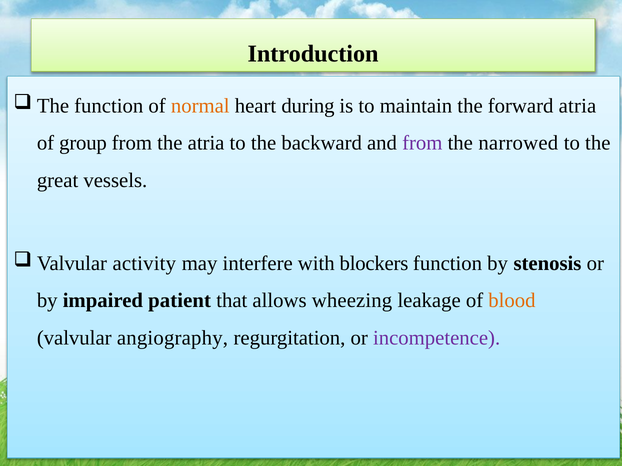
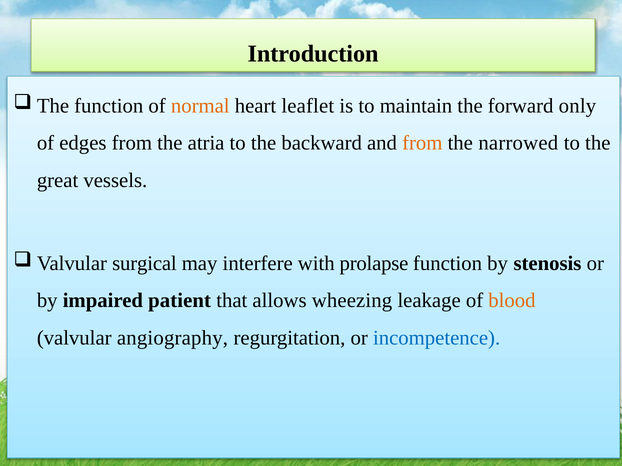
during: during -> leaflet (308, 106)
forward atria: atria -> only (577, 106)
group: group -> edges (83, 143)
from colour: purple -> orange (422, 143)
activity: activity -> surgical (144, 264)
blockers: blockers -> prolapse (374, 264)
incompetence colour: purple -> blue (437, 338)
